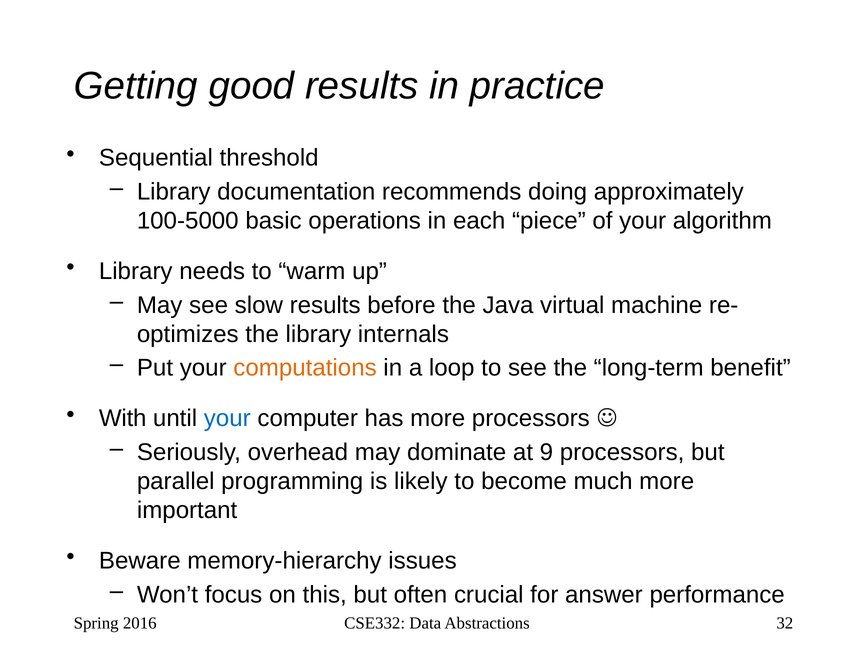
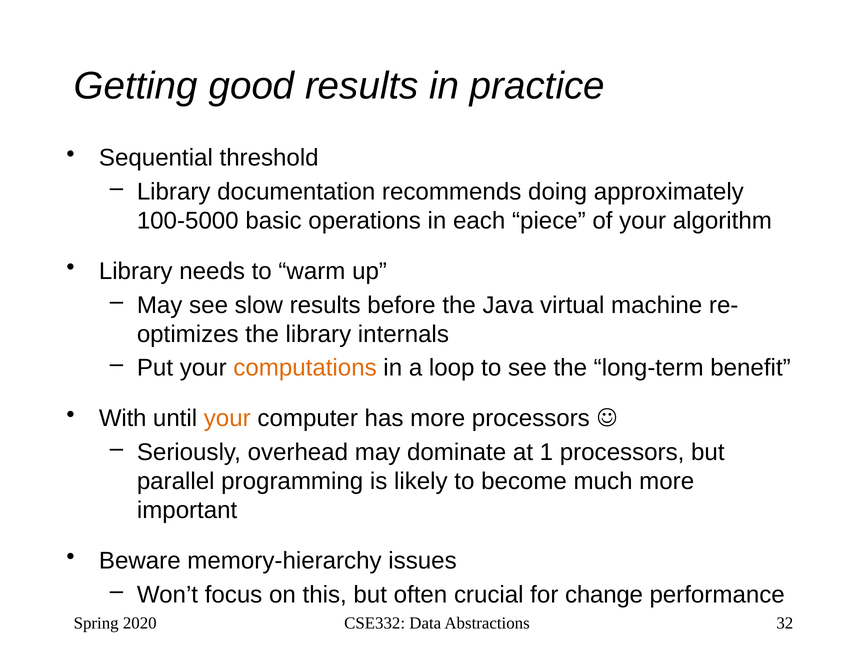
your colour: blue -> orange (227, 418)
9: 9 -> 1 (546, 452)
answer: answer -> change (604, 594)
2016: 2016 -> 2020 (140, 623)
